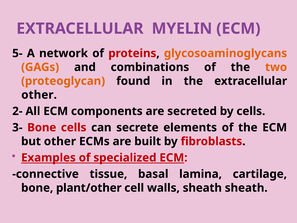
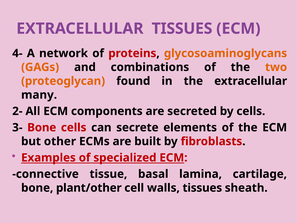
EXTRACELLULAR MYELIN: MYELIN -> TISSUES (182, 29)
5-: 5- -> 4- (17, 53)
other: other -> many (39, 95)
walls sheath: sheath -> tissues (202, 188)
